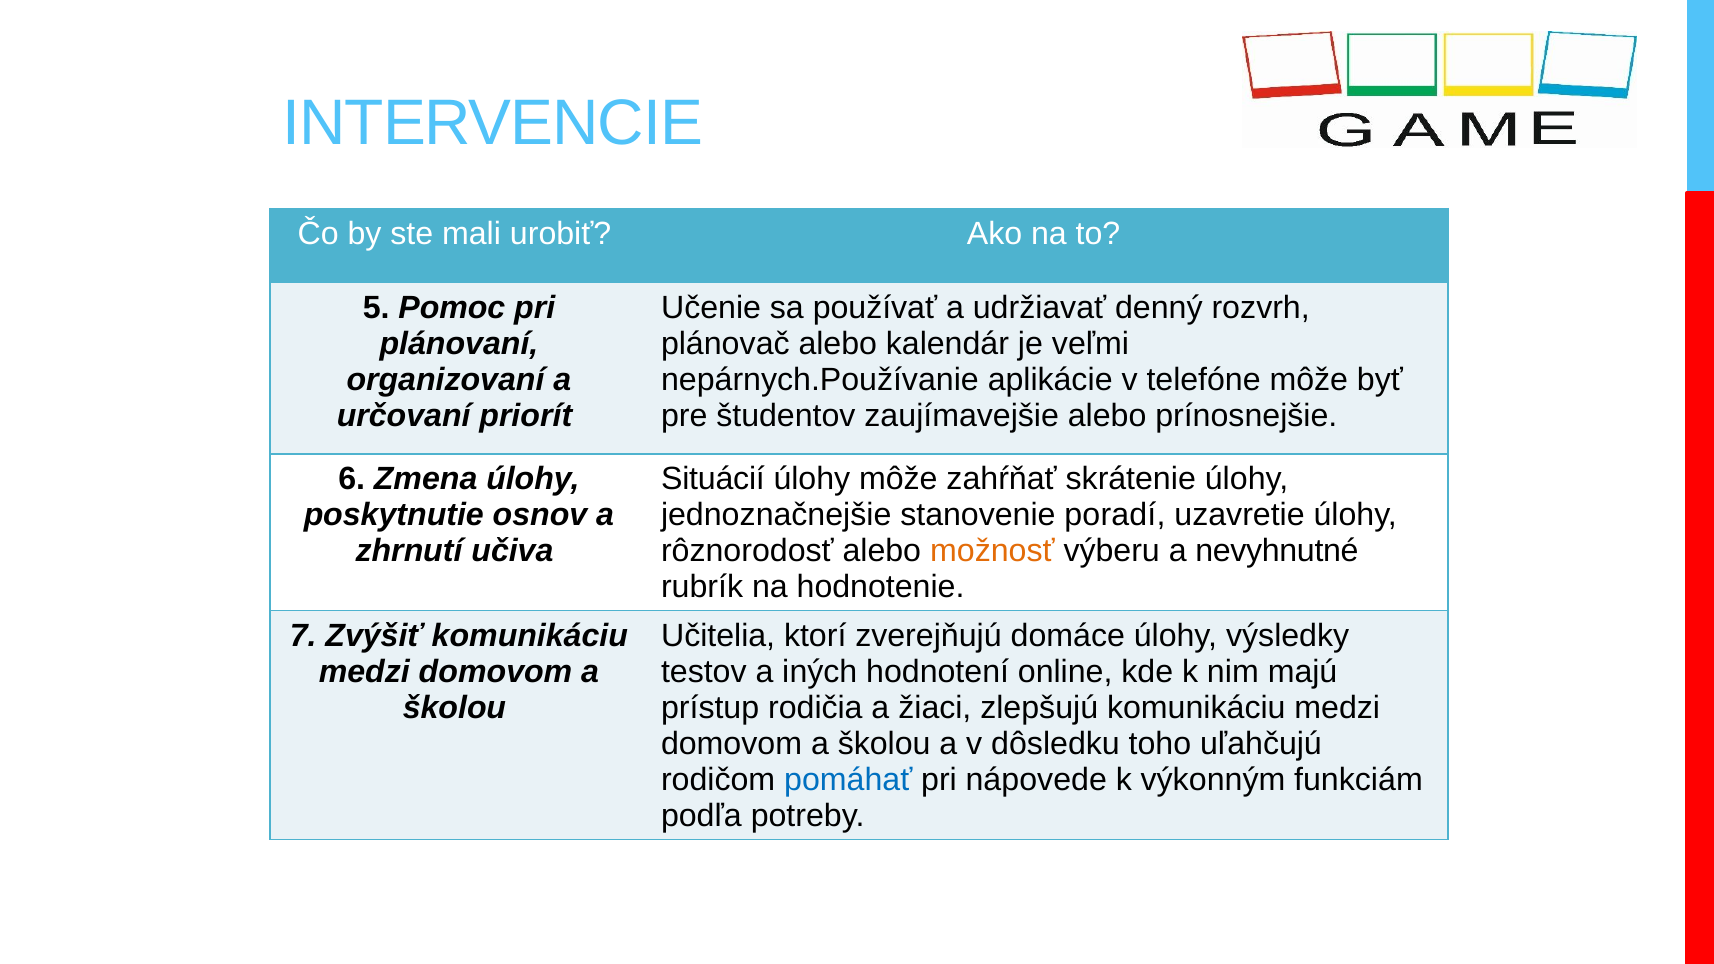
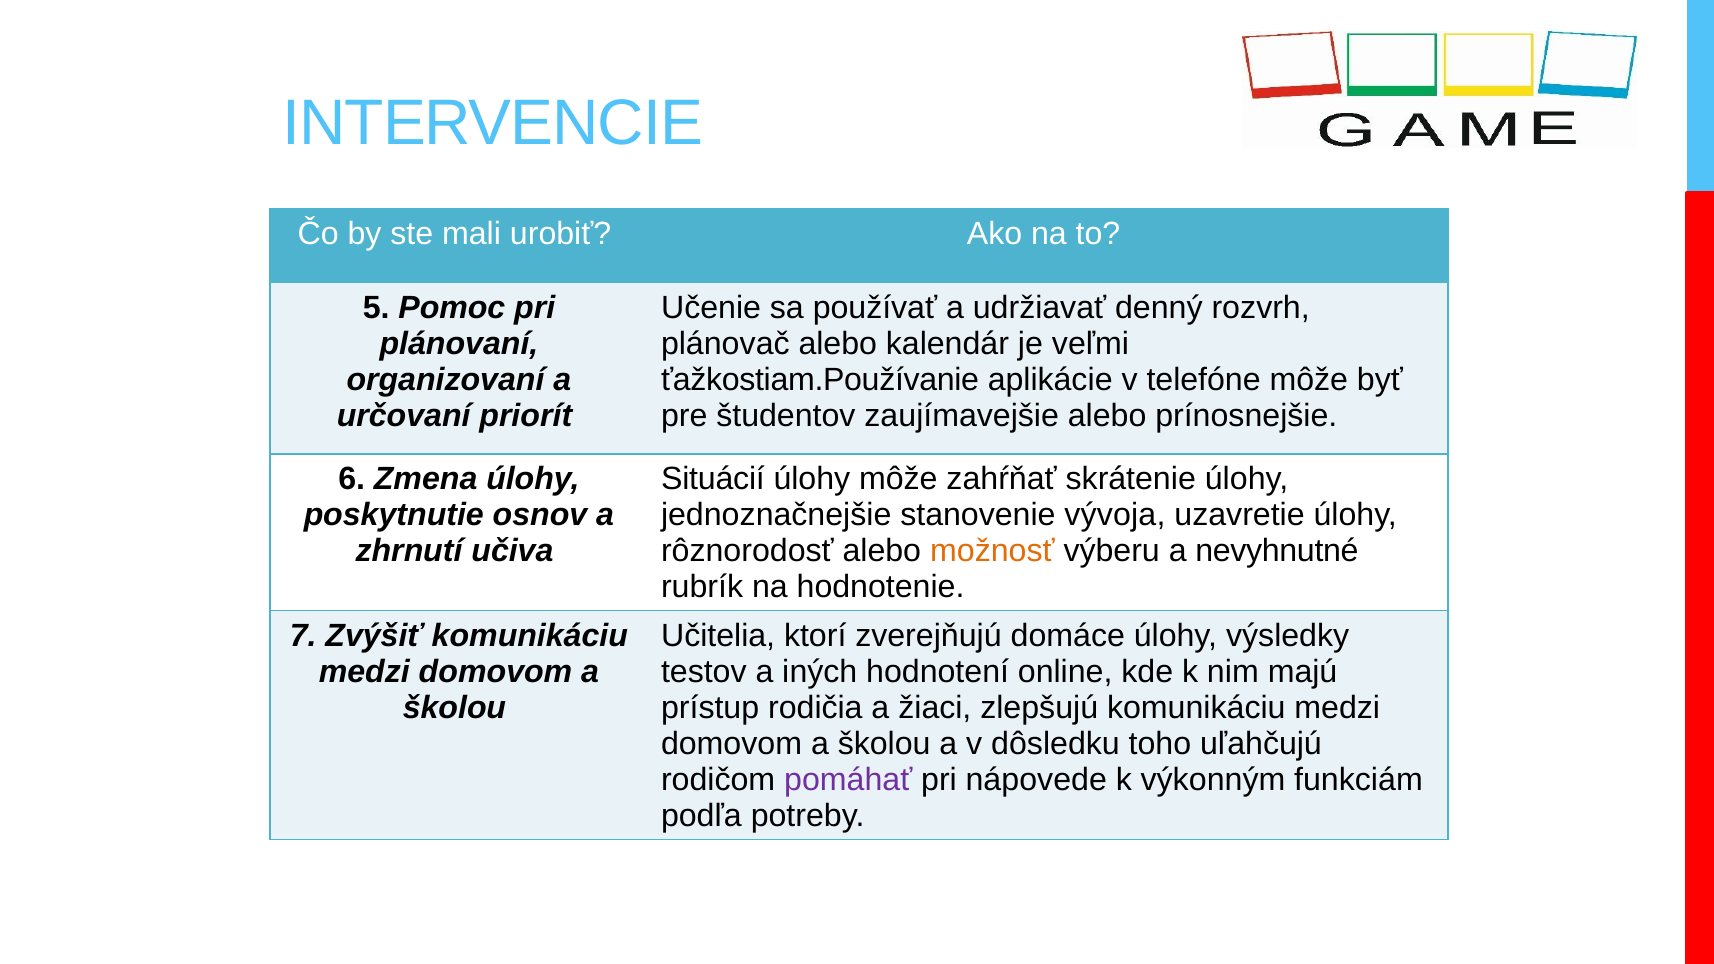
nepárnych.Používanie: nepárnych.Používanie -> ťažkostiam.Používanie (820, 380)
poradí: poradí -> vývoja (1115, 515)
pomáhať colour: blue -> purple (848, 780)
